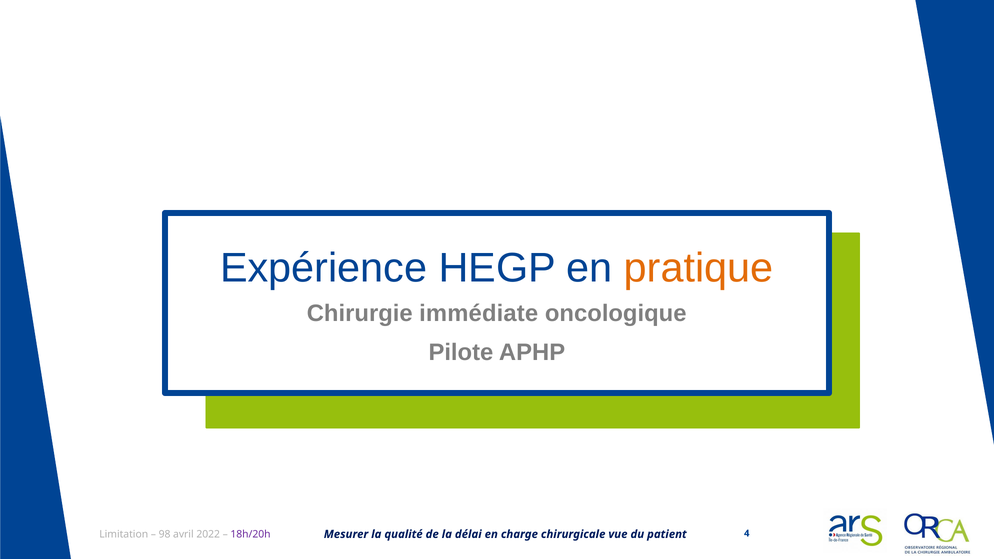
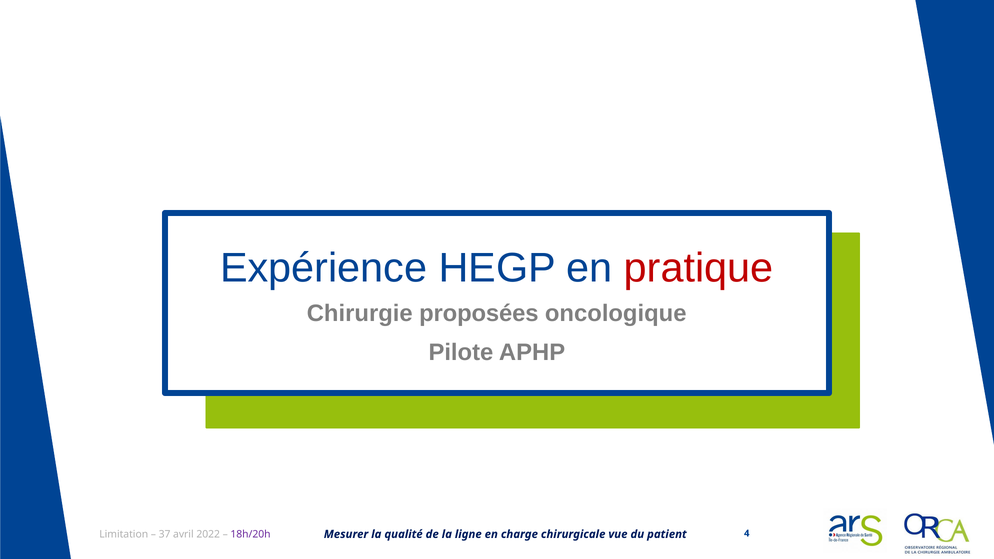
pratique colour: orange -> red (699, 268)
immédiate: immédiate -> proposées (479, 313)
98: 98 -> 37 (165, 534)
délai: délai -> ligne (468, 534)
